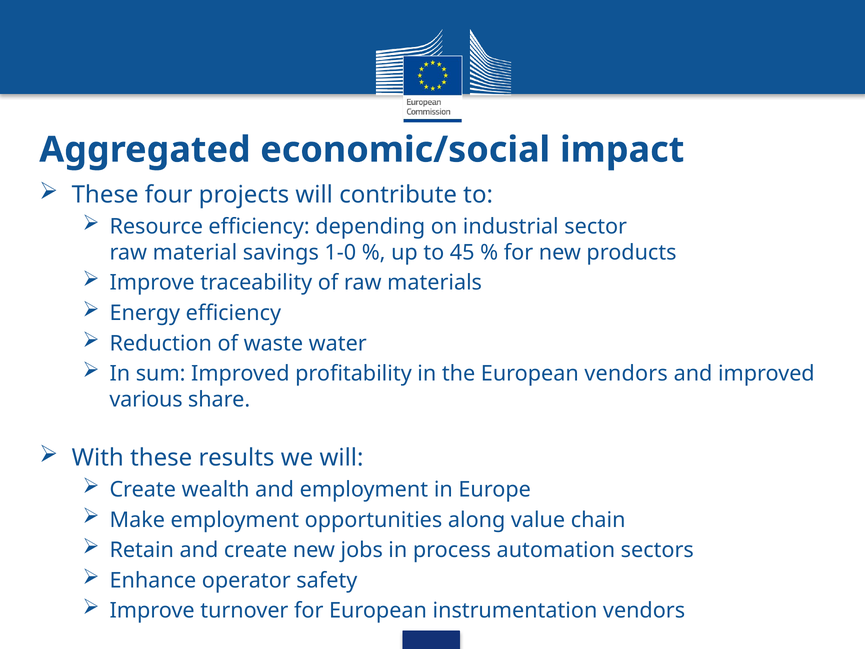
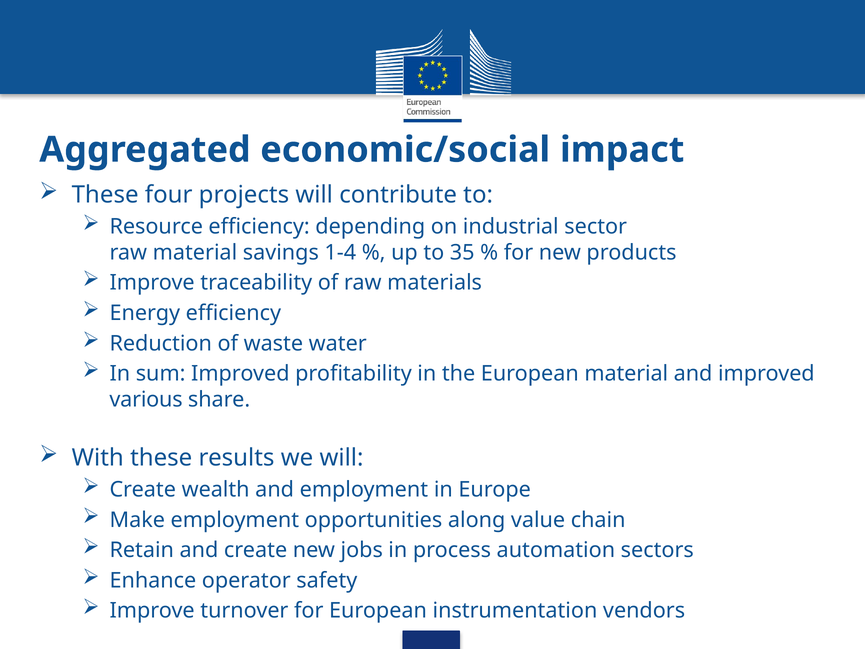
1-0: 1-0 -> 1-4 (340, 252)
45: 45 -> 35 (462, 252)
European vendors: vendors -> material (626, 374)
